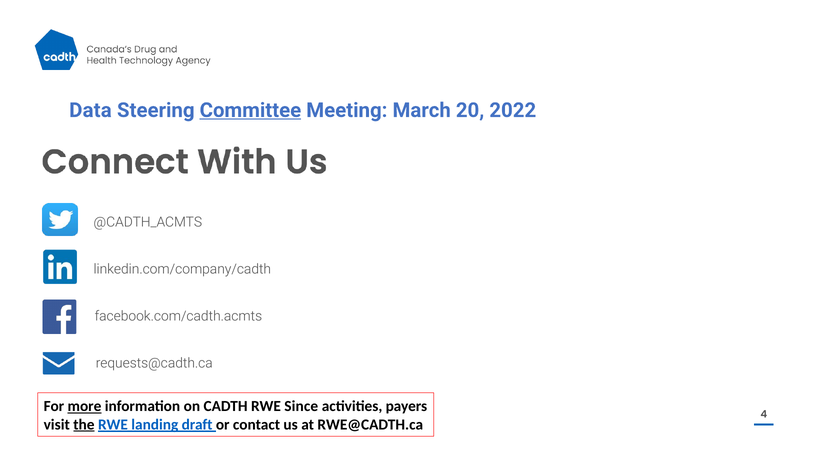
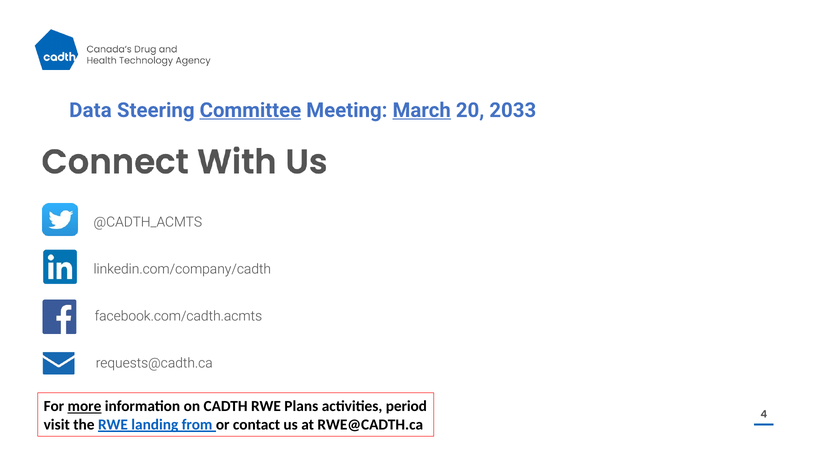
March underline: none -> present (422, 110)
2022: 2022 -> 2033 (513, 110)
Since: Since -> Plans (301, 406)
payers: payers -> period (406, 406)
the underline: present -> none (84, 424)
draft: draft -> from (197, 424)
